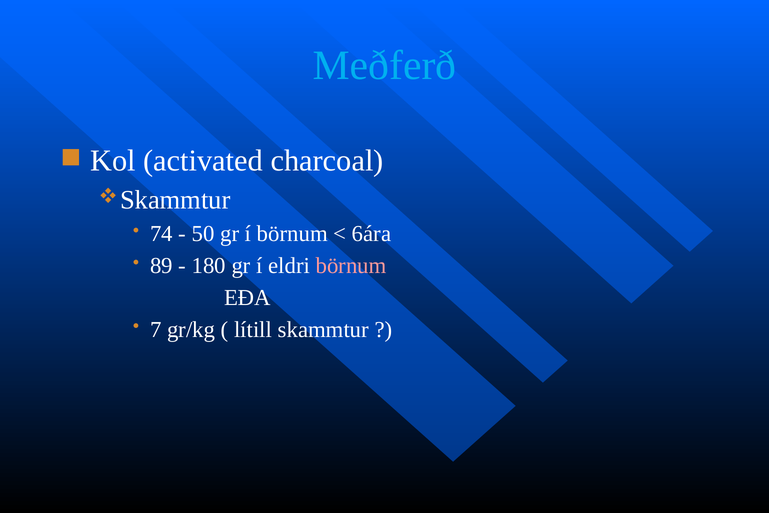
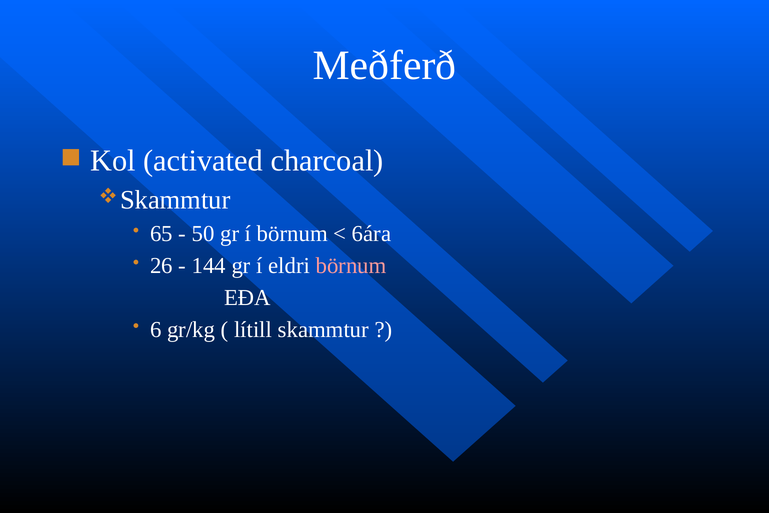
Meðferð colour: light blue -> white (384, 66)
74: 74 -> 65 (161, 234)
89: 89 -> 26 (161, 266)
180: 180 -> 144 (209, 266)
7: 7 -> 6 (156, 329)
